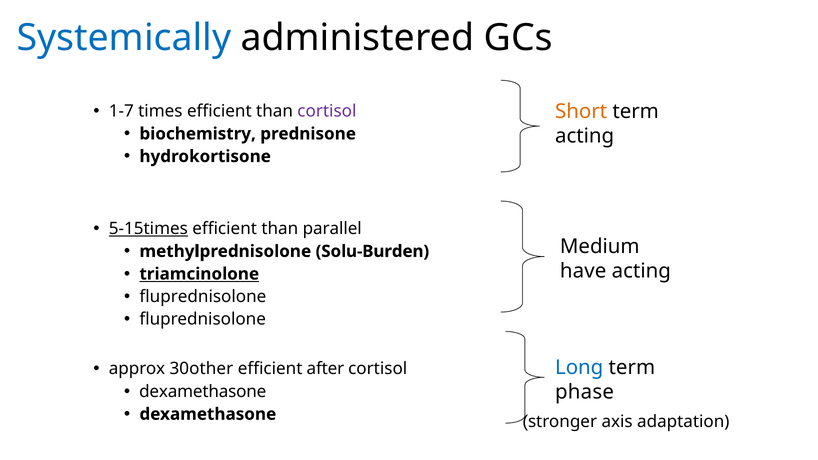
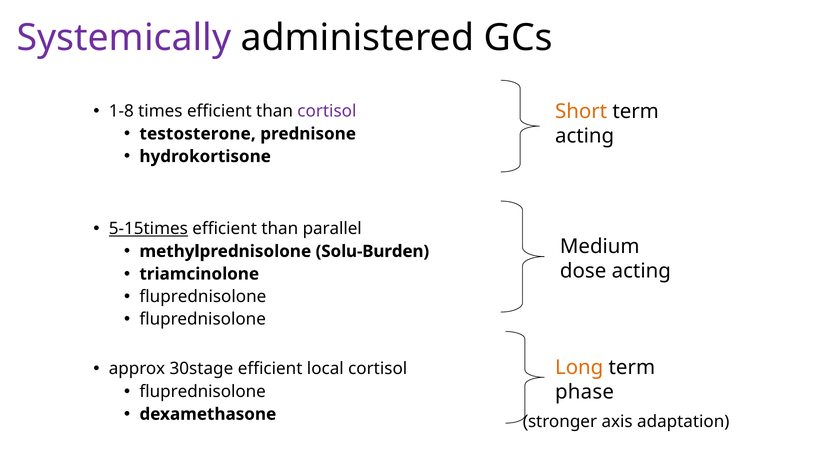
Systemically colour: blue -> purple (124, 38)
1-7: 1-7 -> 1-8 (121, 111)
biochemistry: biochemistry -> testosterone (198, 134)
triamcinolone underline: present -> none (199, 274)
have: have -> dose (583, 271)
30other: 30other -> 30stage (201, 369)
after: after -> local (325, 369)
Long colour: blue -> orange (579, 368)
dexamethasone: dexamethasone -> fluprednisolone (203, 392)
